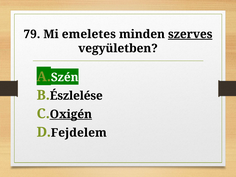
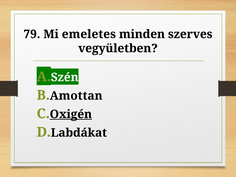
szerves underline: present -> none (190, 34)
Észlelése: Észlelése -> Amottan (76, 96)
Fejdelem: Fejdelem -> Labdákat (79, 133)
